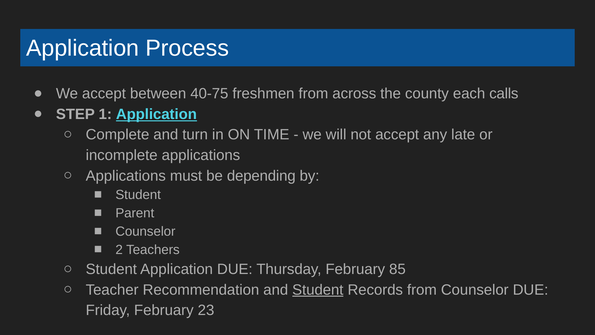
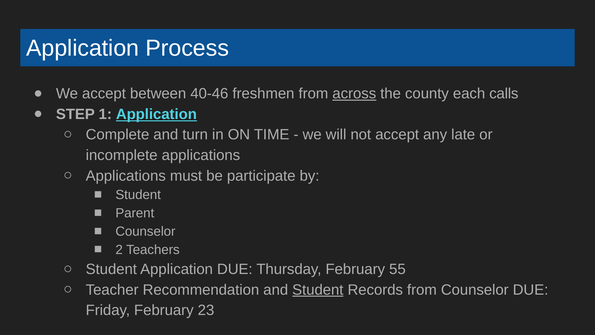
40-75: 40-75 -> 40-46 (209, 94)
across underline: none -> present (354, 94)
depending: depending -> participate (261, 176)
85: 85 -> 55 (397, 269)
